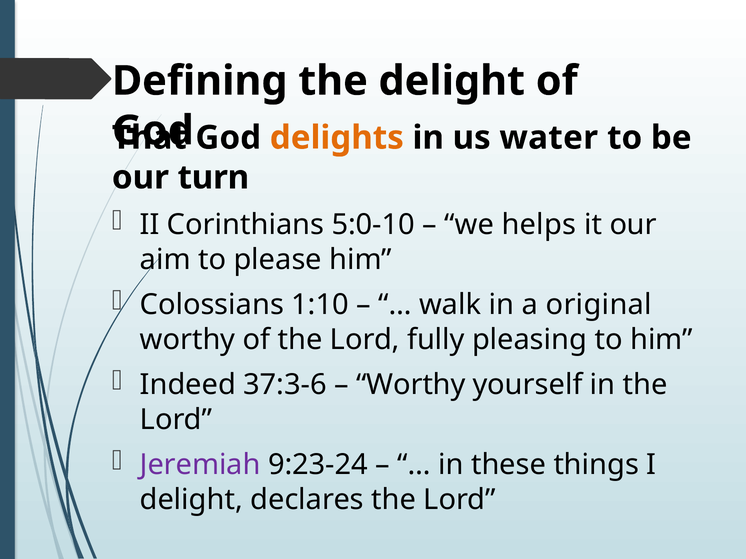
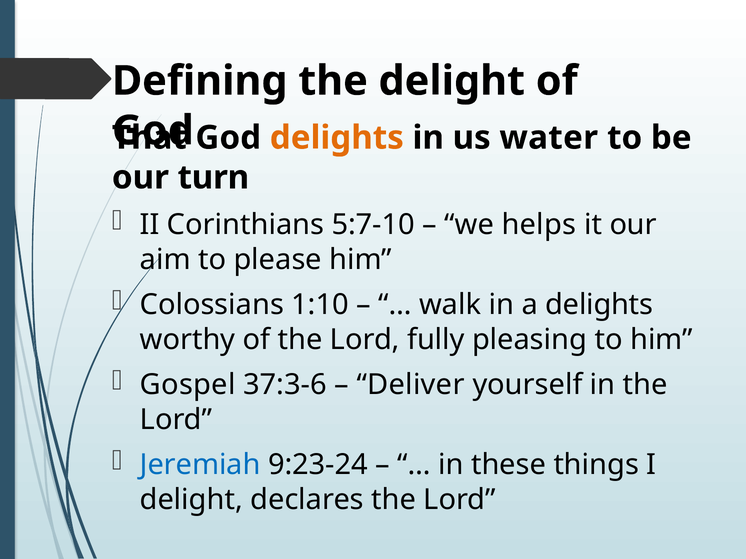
5:0-10: 5:0-10 -> 5:7-10 (373, 225)
a original: original -> delights (599, 305)
Indeed: Indeed -> Gospel (188, 385)
Worthy: Worthy -> Deliver (411, 385)
Jeremiah colour: purple -> blue (200, 465)
